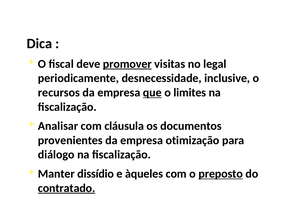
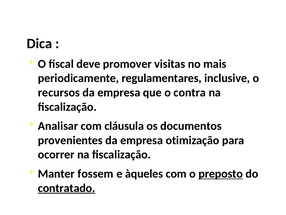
promover underline: present -> none (127, 64)
legal: legal -> mais (215, 64)
desnecessidade: desnecessidade -> regulamentares (162, 78)
que underline: present -> none (152, 92)
limites: limites -> contra (190, 92)
diálogo: diálogo -> ocorrer (56, 154)
dissídio: dissídio -> fossem (96, 173)
